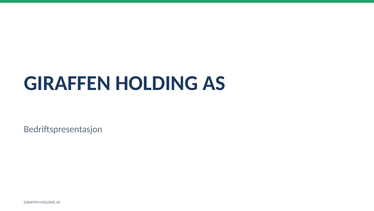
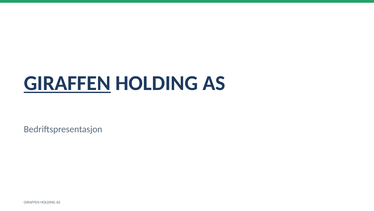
GIRAFFEN underline: none -> present (67, 83)
